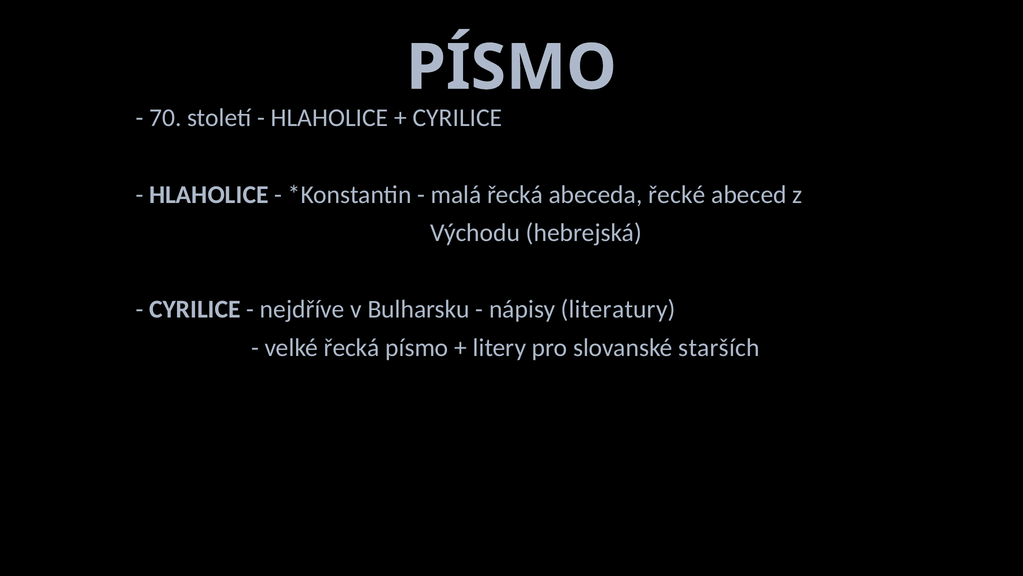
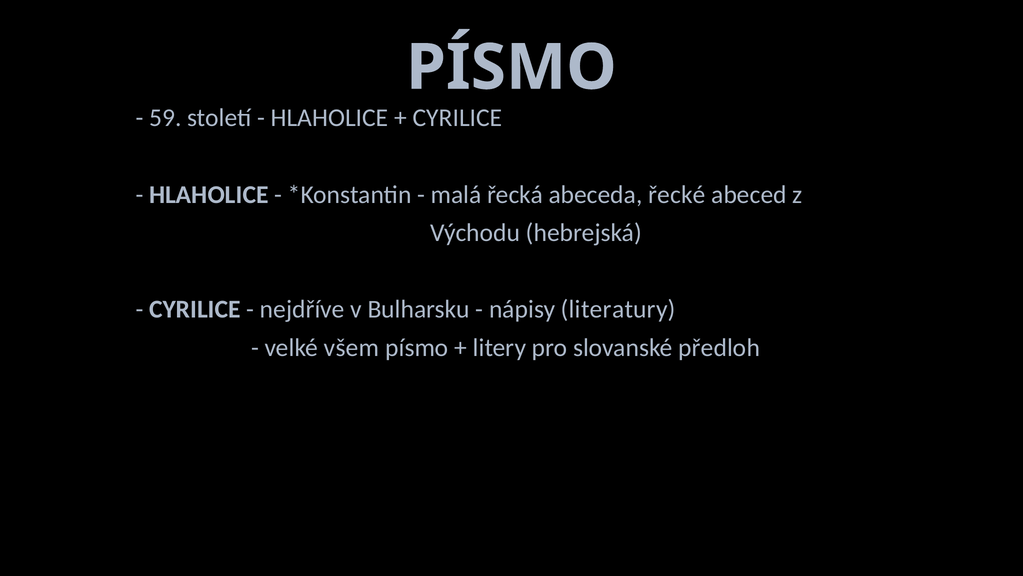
70: 70 -> 59 (165, 118)
velké řecká: řecká -> všem (352, 348)
starších: starších -> předloh (719, 348)
